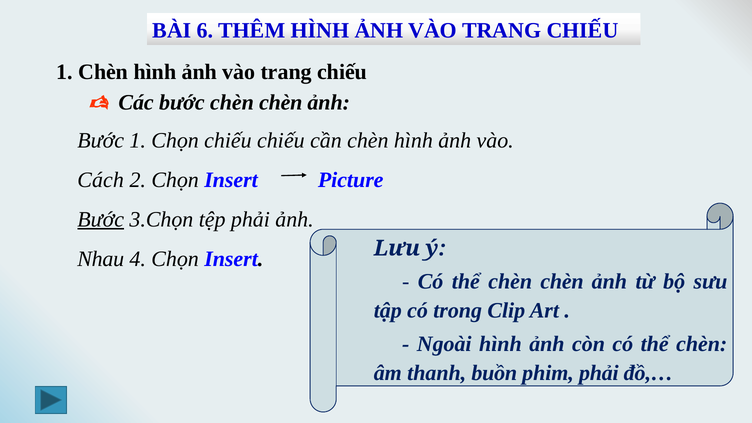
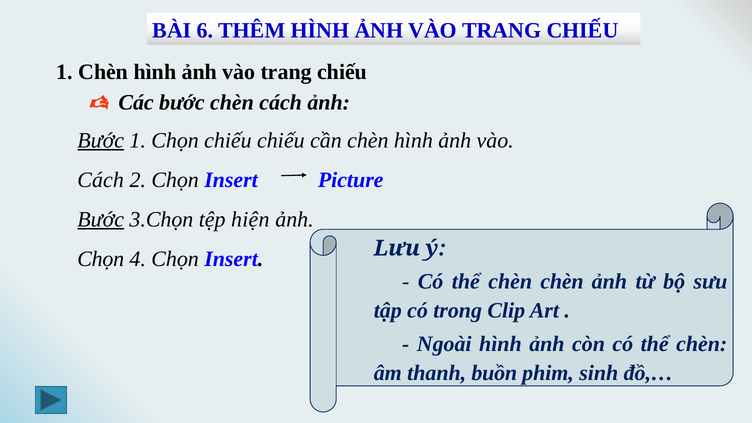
bước chèn chèn: chèn -> cách (281, 103)
Bước underline: none -> present (101, 140)
tệp phải: phải -> hiện (250, 219)
Nhau: Nhau -> Chọn (101, 259)
phim phải: phải -> sinh (599, 373)
